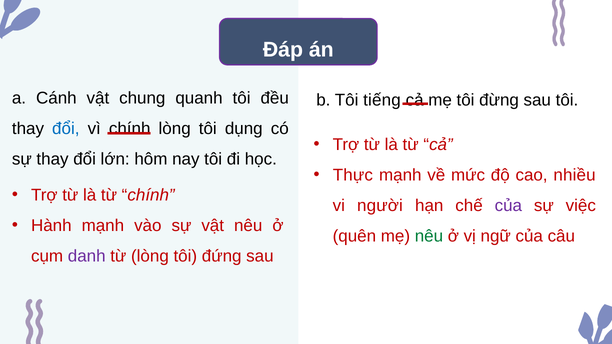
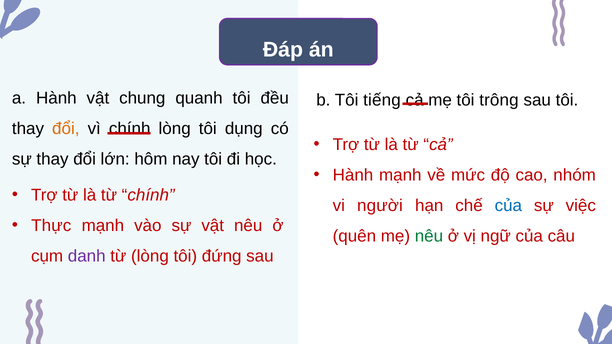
a Cánh: Cánh -> Hành (56, 98)
đừng: đừng -> trông (499, 100)
đổi colour: blue -> orange (66, 129)
Thực: Thực -> Hành (353, 175)
nhiều: nhiều -> nhóm (575, 175)
của colour: purple -> blue (508, 206)
Hành: Hành -> Thực (51, 226)
